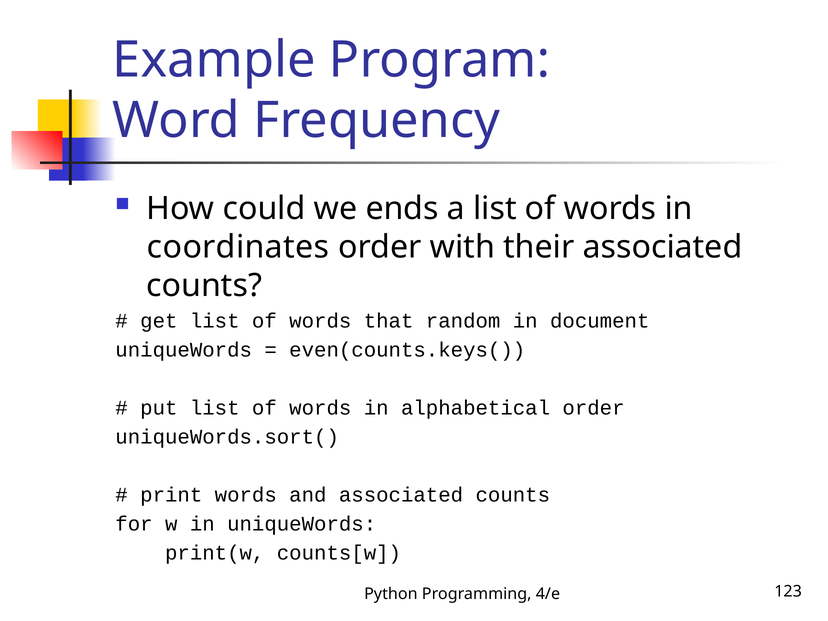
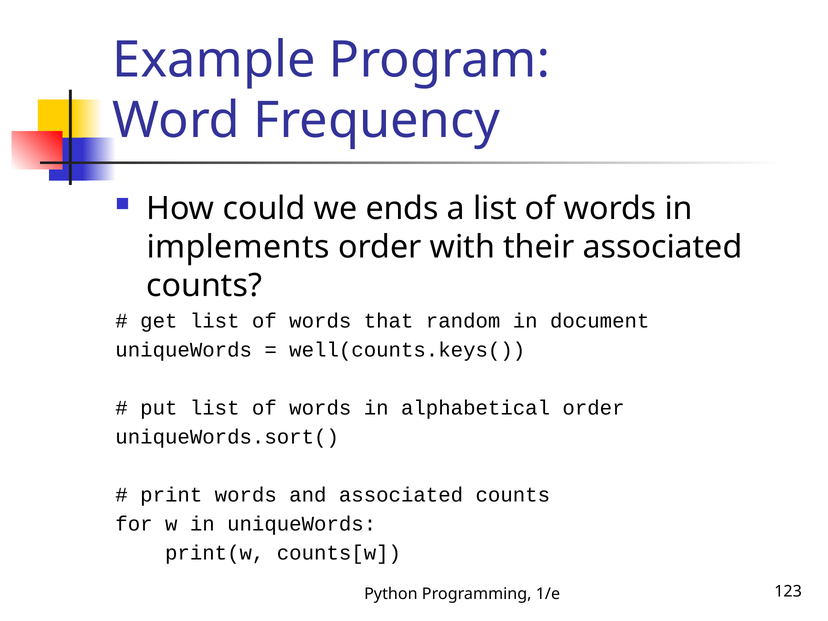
coordinates: coordinates -> implements (238, 247)
even(counts.keys(: even(counts.keys( -> well(counts.keys( (407, 350)
4/e: 4/e -> 1/e (548, 594)
